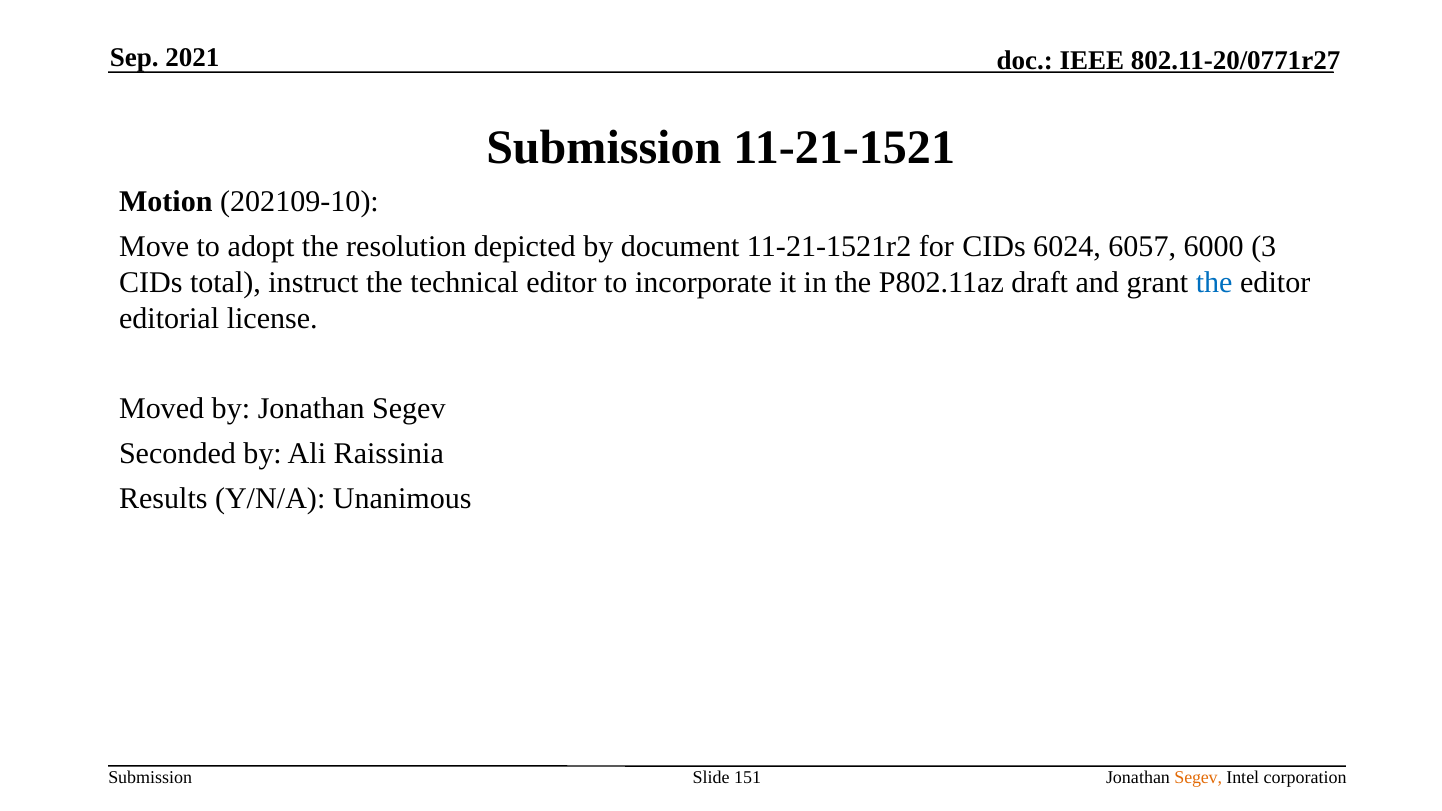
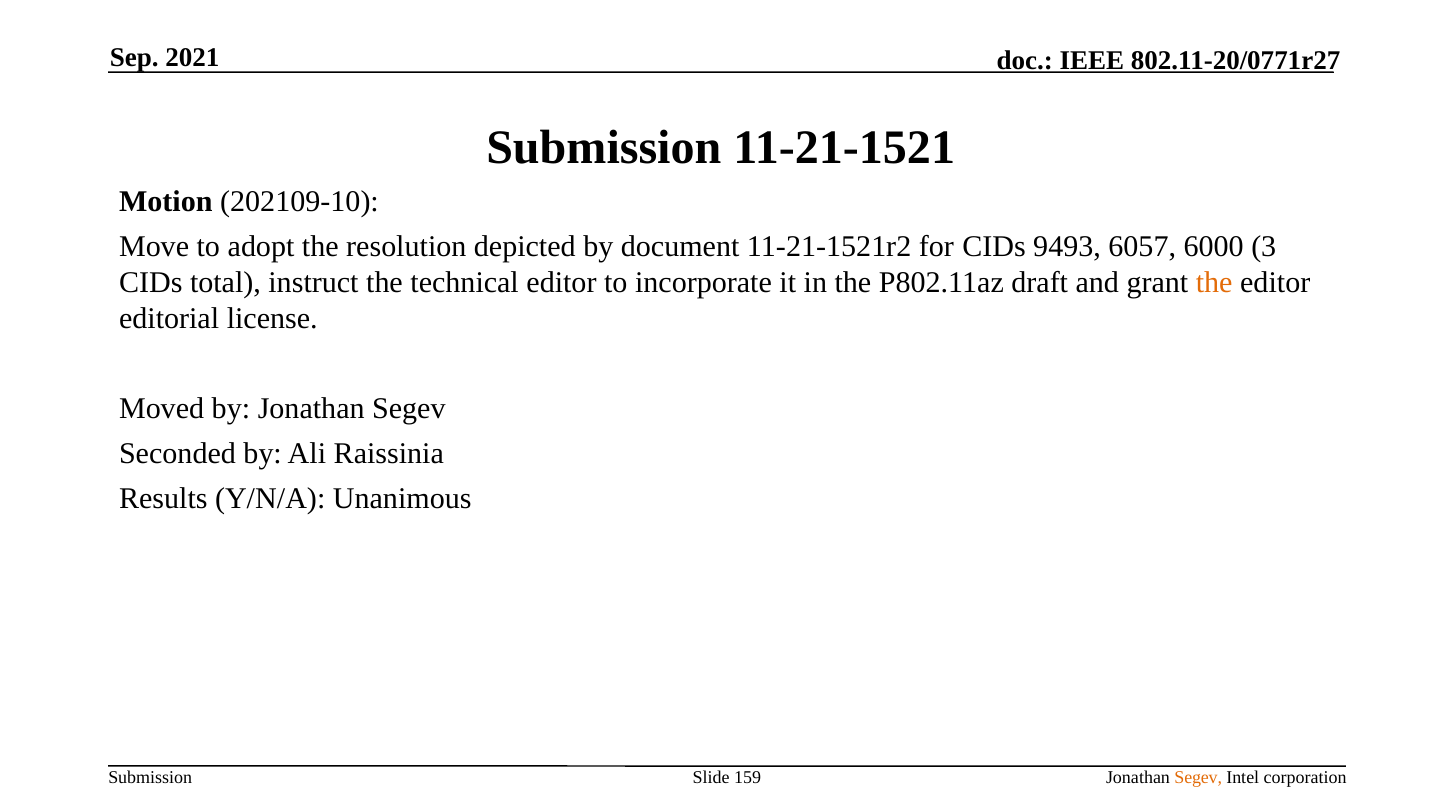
6024: 6024 -> 9493 (1067, 246)
the colour: blue -> orange (1214, 282)
151: 151 -> 159 (748, 778)
